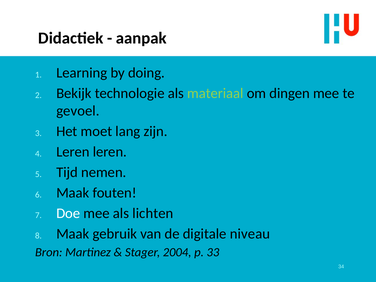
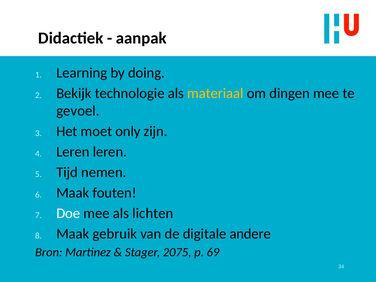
materiaal colour: light green -> yellow (215, 93)
lang: lang -> only (128, 131)
niveau: niveau -> andere (250, 234)
2004: 2004 -> 2075 (177, 252)
33: 33 -> 69 (213, 252)
